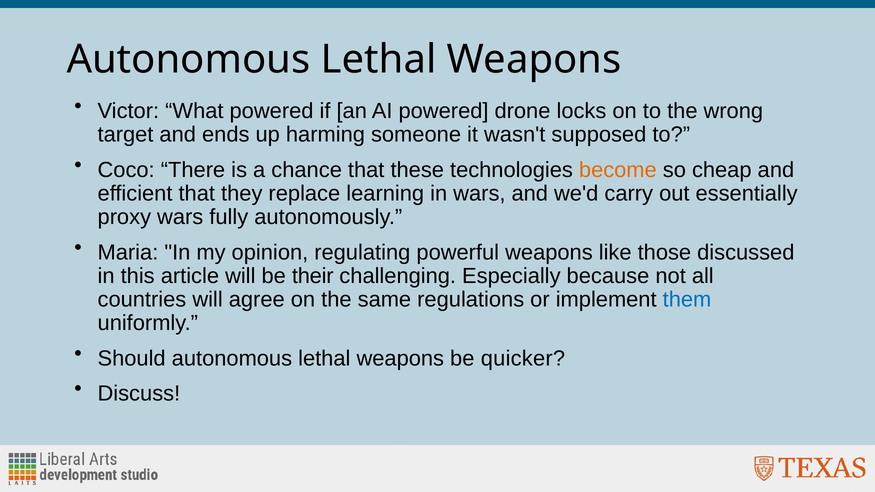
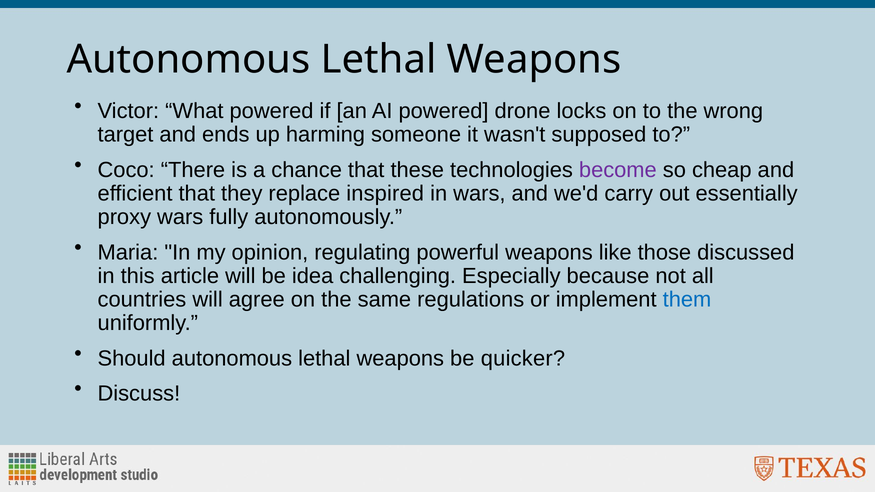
become colour: orange -> purple (618, 170)
learning: learning -> inspired (385, 194)
their: their -> idea (313, 276)
